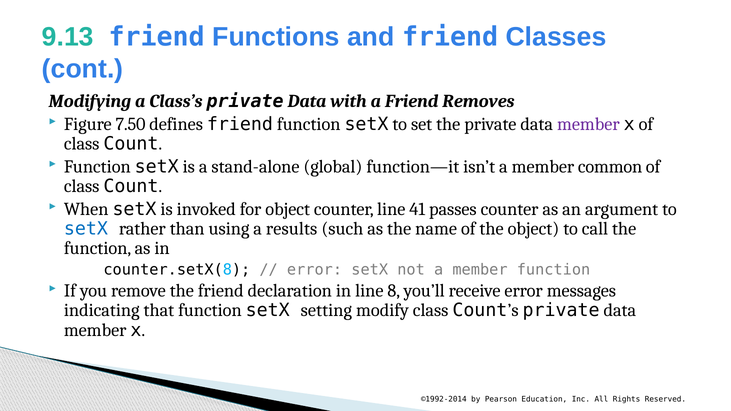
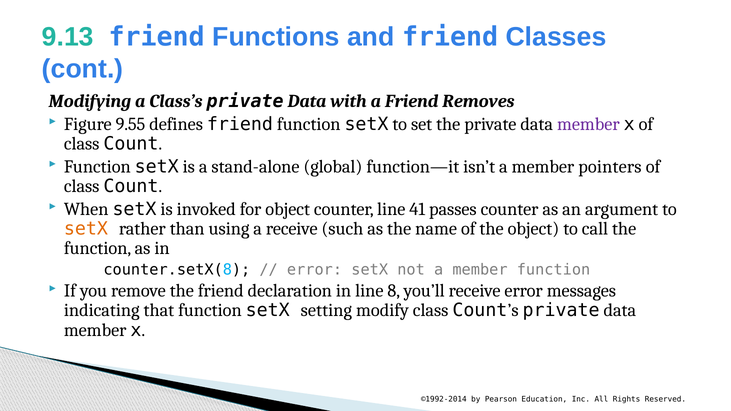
7.50: 7.50 -> 9.55 (130, 124)
common: common -> pointers (610, 167)
setX colour: blue -> orange (86, 229)
a results: results -> receive (292, 229)
